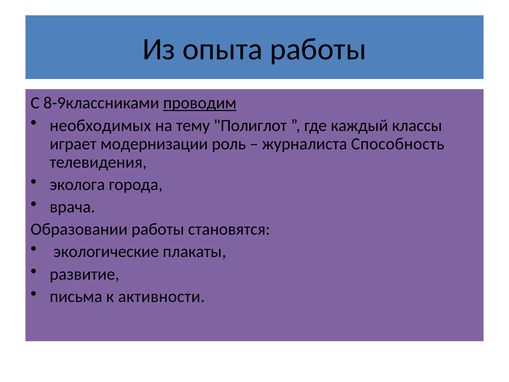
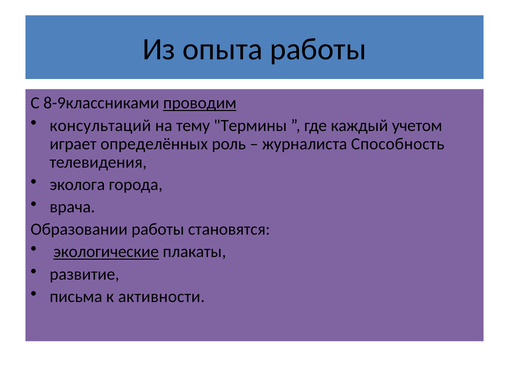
необходимых: необходимых -> консультаций (100, 125)
Полиглот: Полиглот -> Термины (250, 125)
классы: классы -> учетом (417, 125)
модернизации: модернизации -> определённых (154, 144)
экологические underline: none -> present (106, 252)
